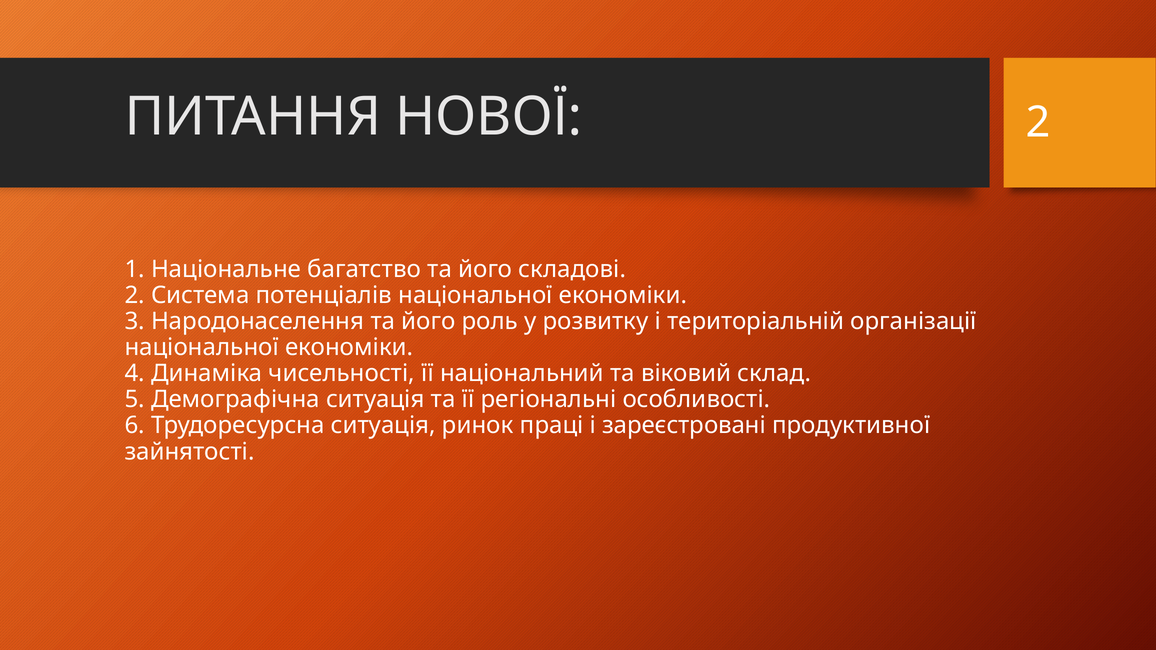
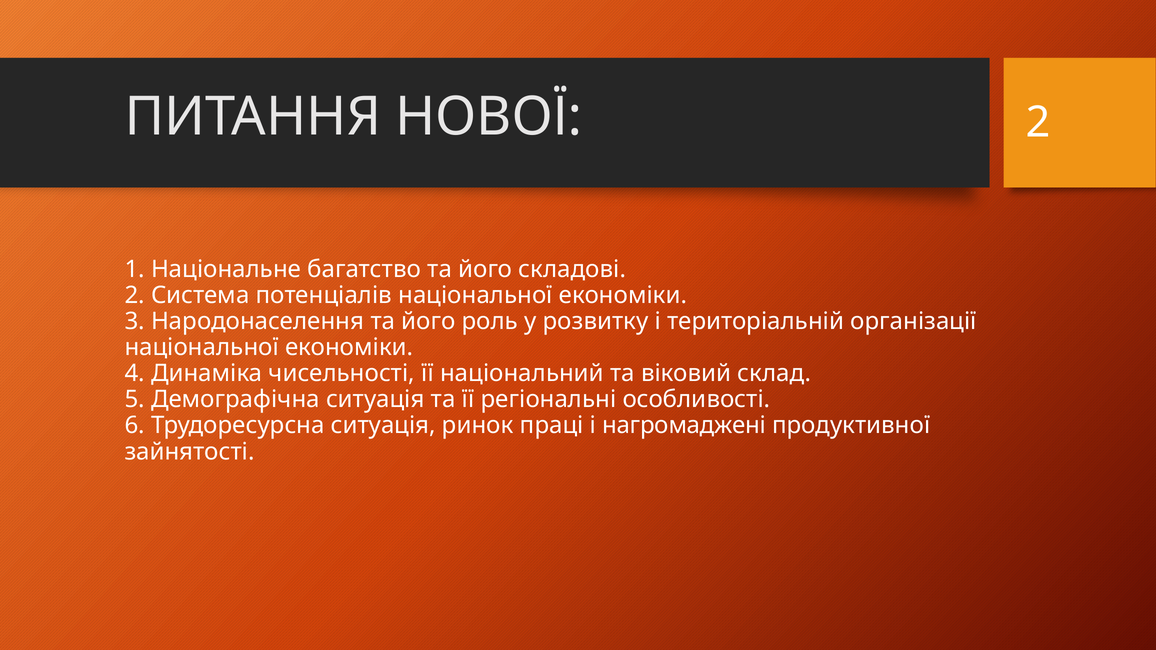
зареєстровані: зареєстровані -> нагромаджені (684, 426)
